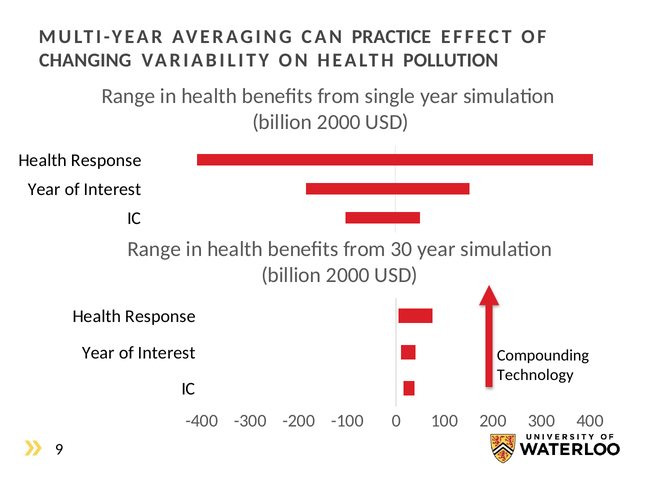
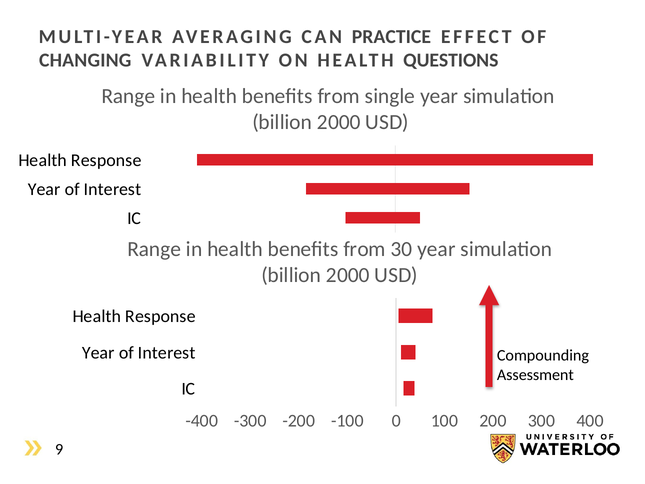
POLLUTION: POLLUTION -> QUESTIONS (451, 60)
Technology: Technology -> Assessment (535, 375)
